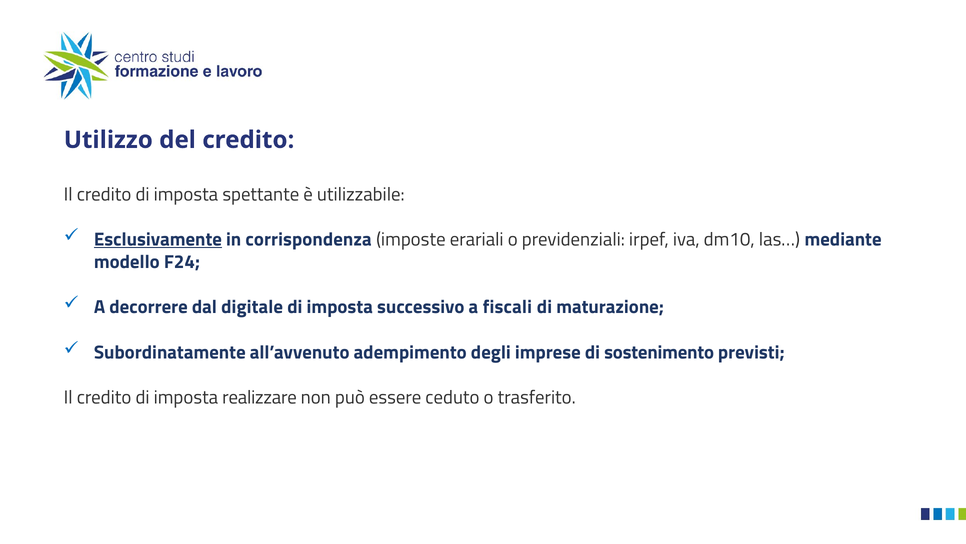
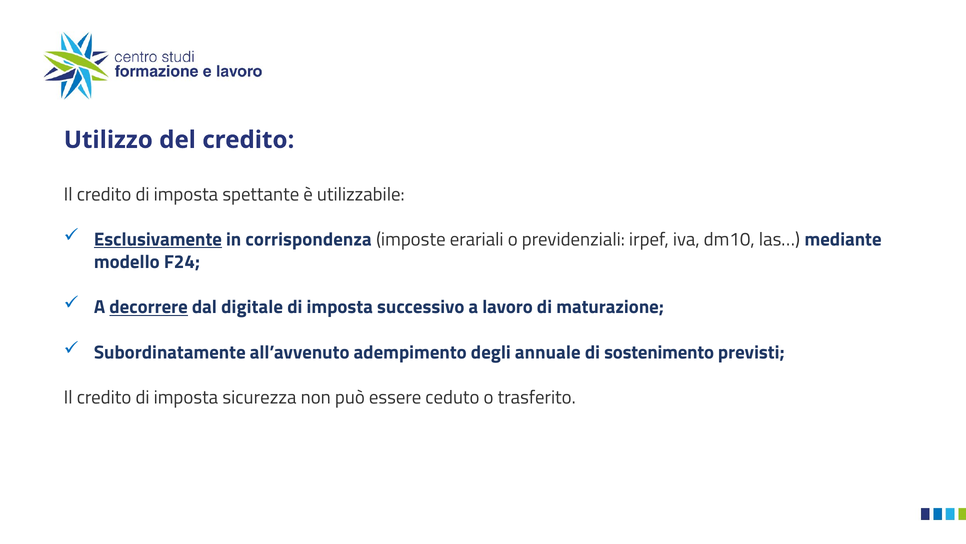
decorrere underline: none -> present (149, 307)
fiscali: fiscali -> lavoro (508, 307)
imprese: imprese -> annuale (548, 352)
realizzare: realizzare -> sicurezza (259, 397)
